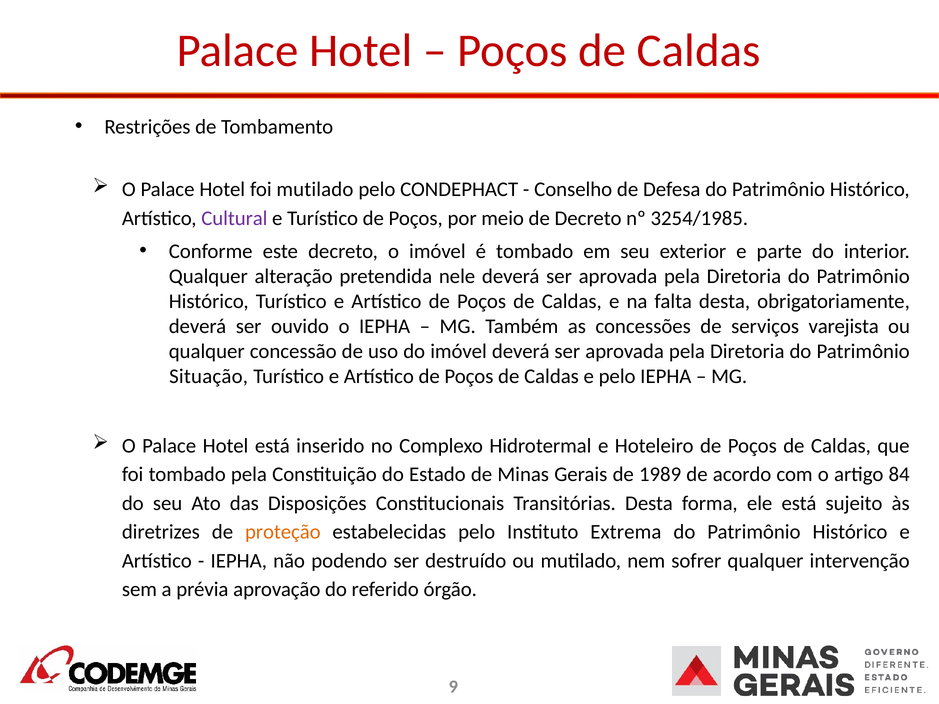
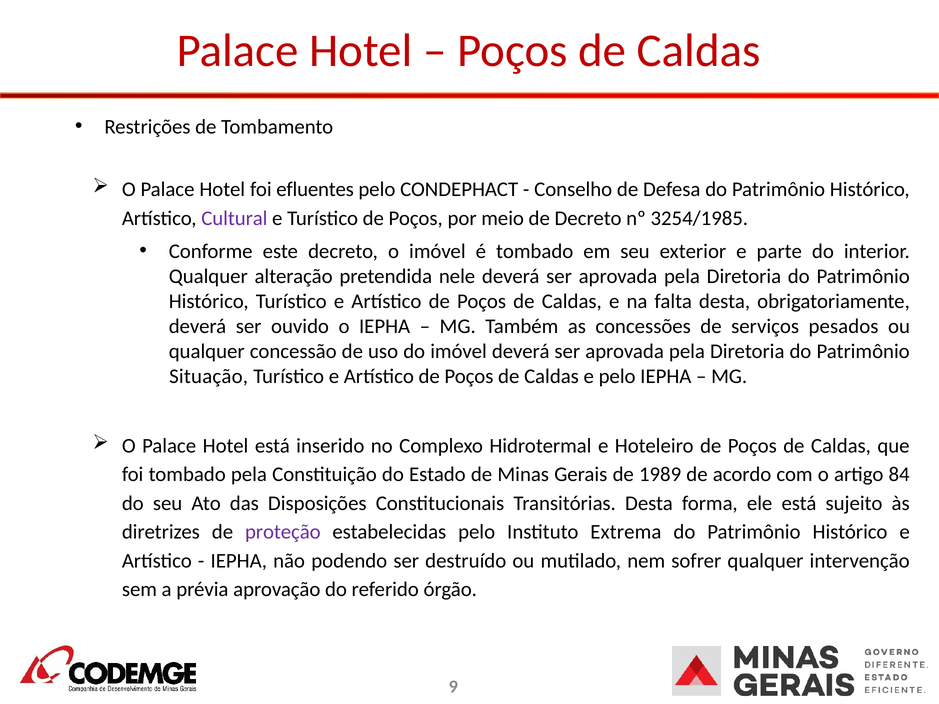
foi mutilado: mutilado -> efluentes (315, 190)
varejista: varejista -> pesados (844, 326)
proteção colour: orange -> purple (283, 532)
